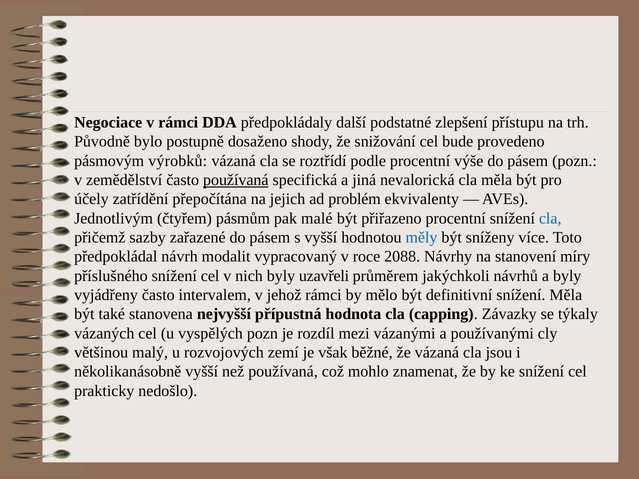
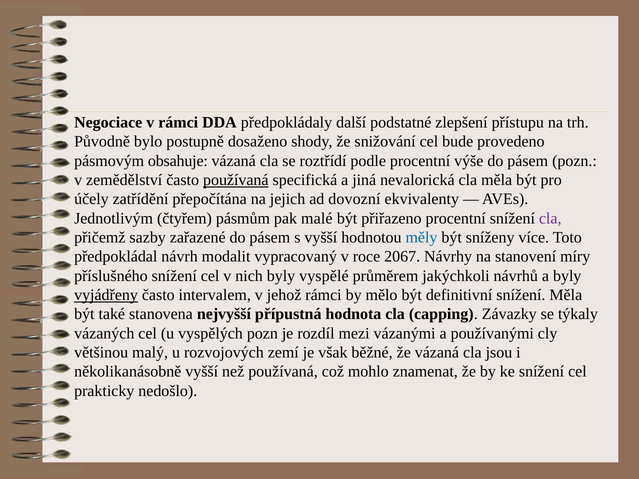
výrobků: výrobků -> obsahuje (178, 161)
problém: problém -> dovozní (354, 199)
cla colour: blue -> purple (550, 218)
2088: 2088 -> 2067 (402, 257)
uzavřeli: uzavřeli -> vyspělé (324, 276)
vyjádřeny underline: none -> present (106, 295)
